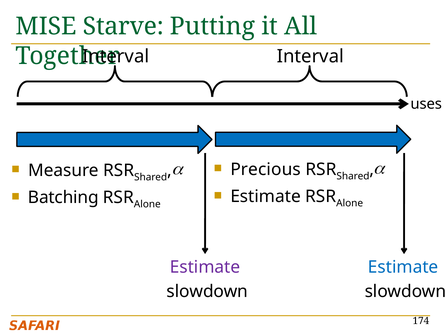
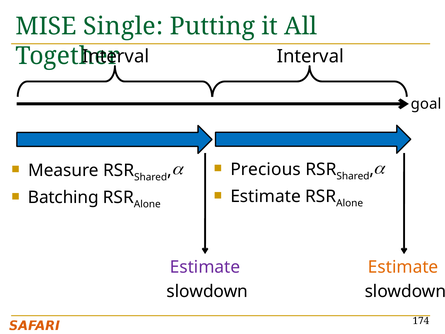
Starve: Starve -> Single (123, 26)
uses: uses -> goal (426, 104)
Estimate colour: blue -> orange (403, 267)
